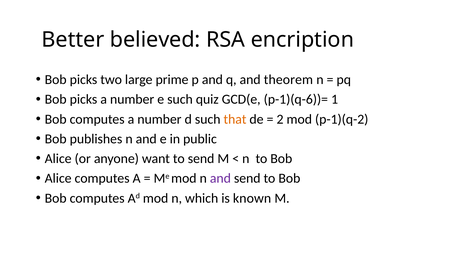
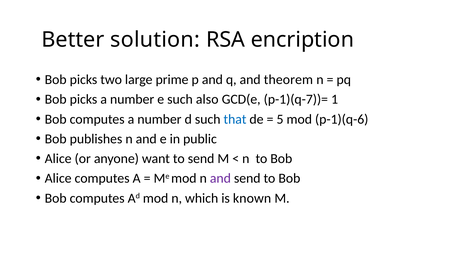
believed: believed -> solution (155, 40)
quiz: quiz -> also (207, 99)
p-1)(q-6))=: p-1)(q-6))= -> p-1)(q-7))= (296, 99)
that colour: orange -> blue (235, 119)
2: 2 -> 5 (280, 119)
p-1)(q-2: p-1)(q-2 -> p-1)(q-6 (342, 119)
